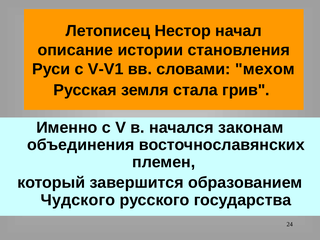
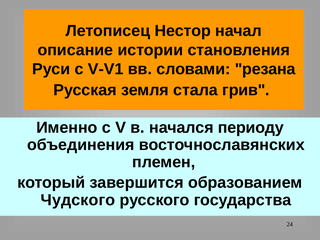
мехом: мехом -> резана (265, 69)
законам: законам -> периоду (251, 128)
